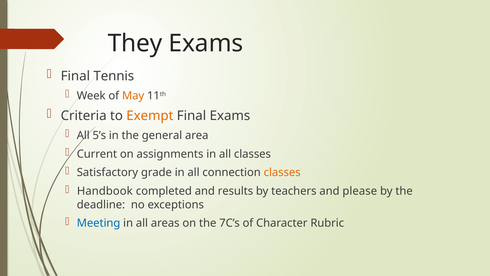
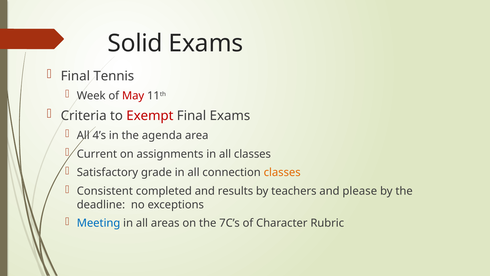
They: They -> Solid (135, 43)
May colour: orange -> red (133, 96)
Exempt colour: orange -> red (150, 116)
5’s: 5’s -> 4’s (99, 135)
general: general -> agenda (162, 135)
Handbook: Handbook -> Consistent (105, 191)
